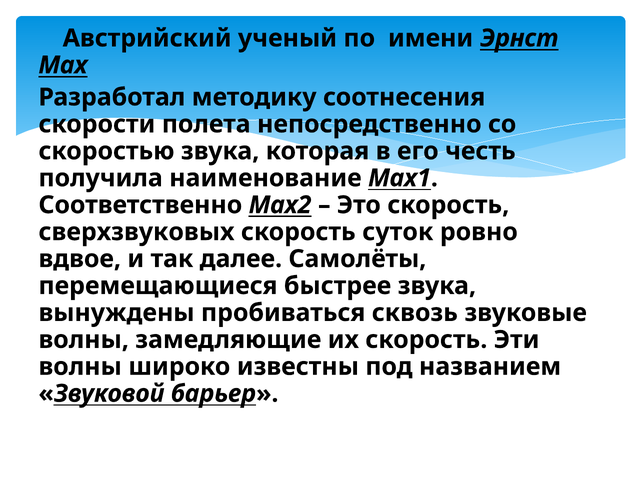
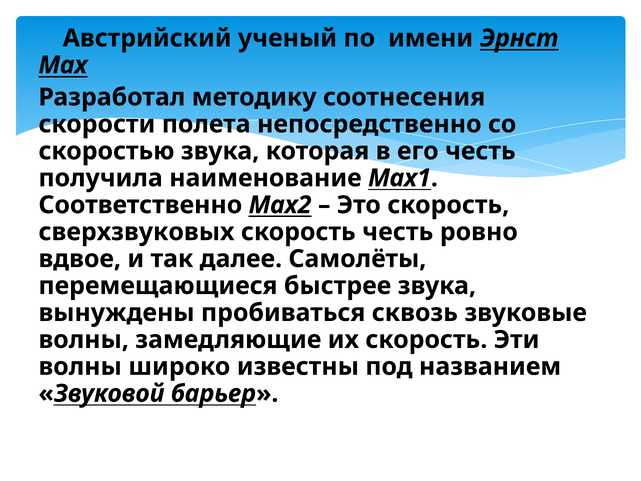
скорость суток: суток -> честь (398, 232)
